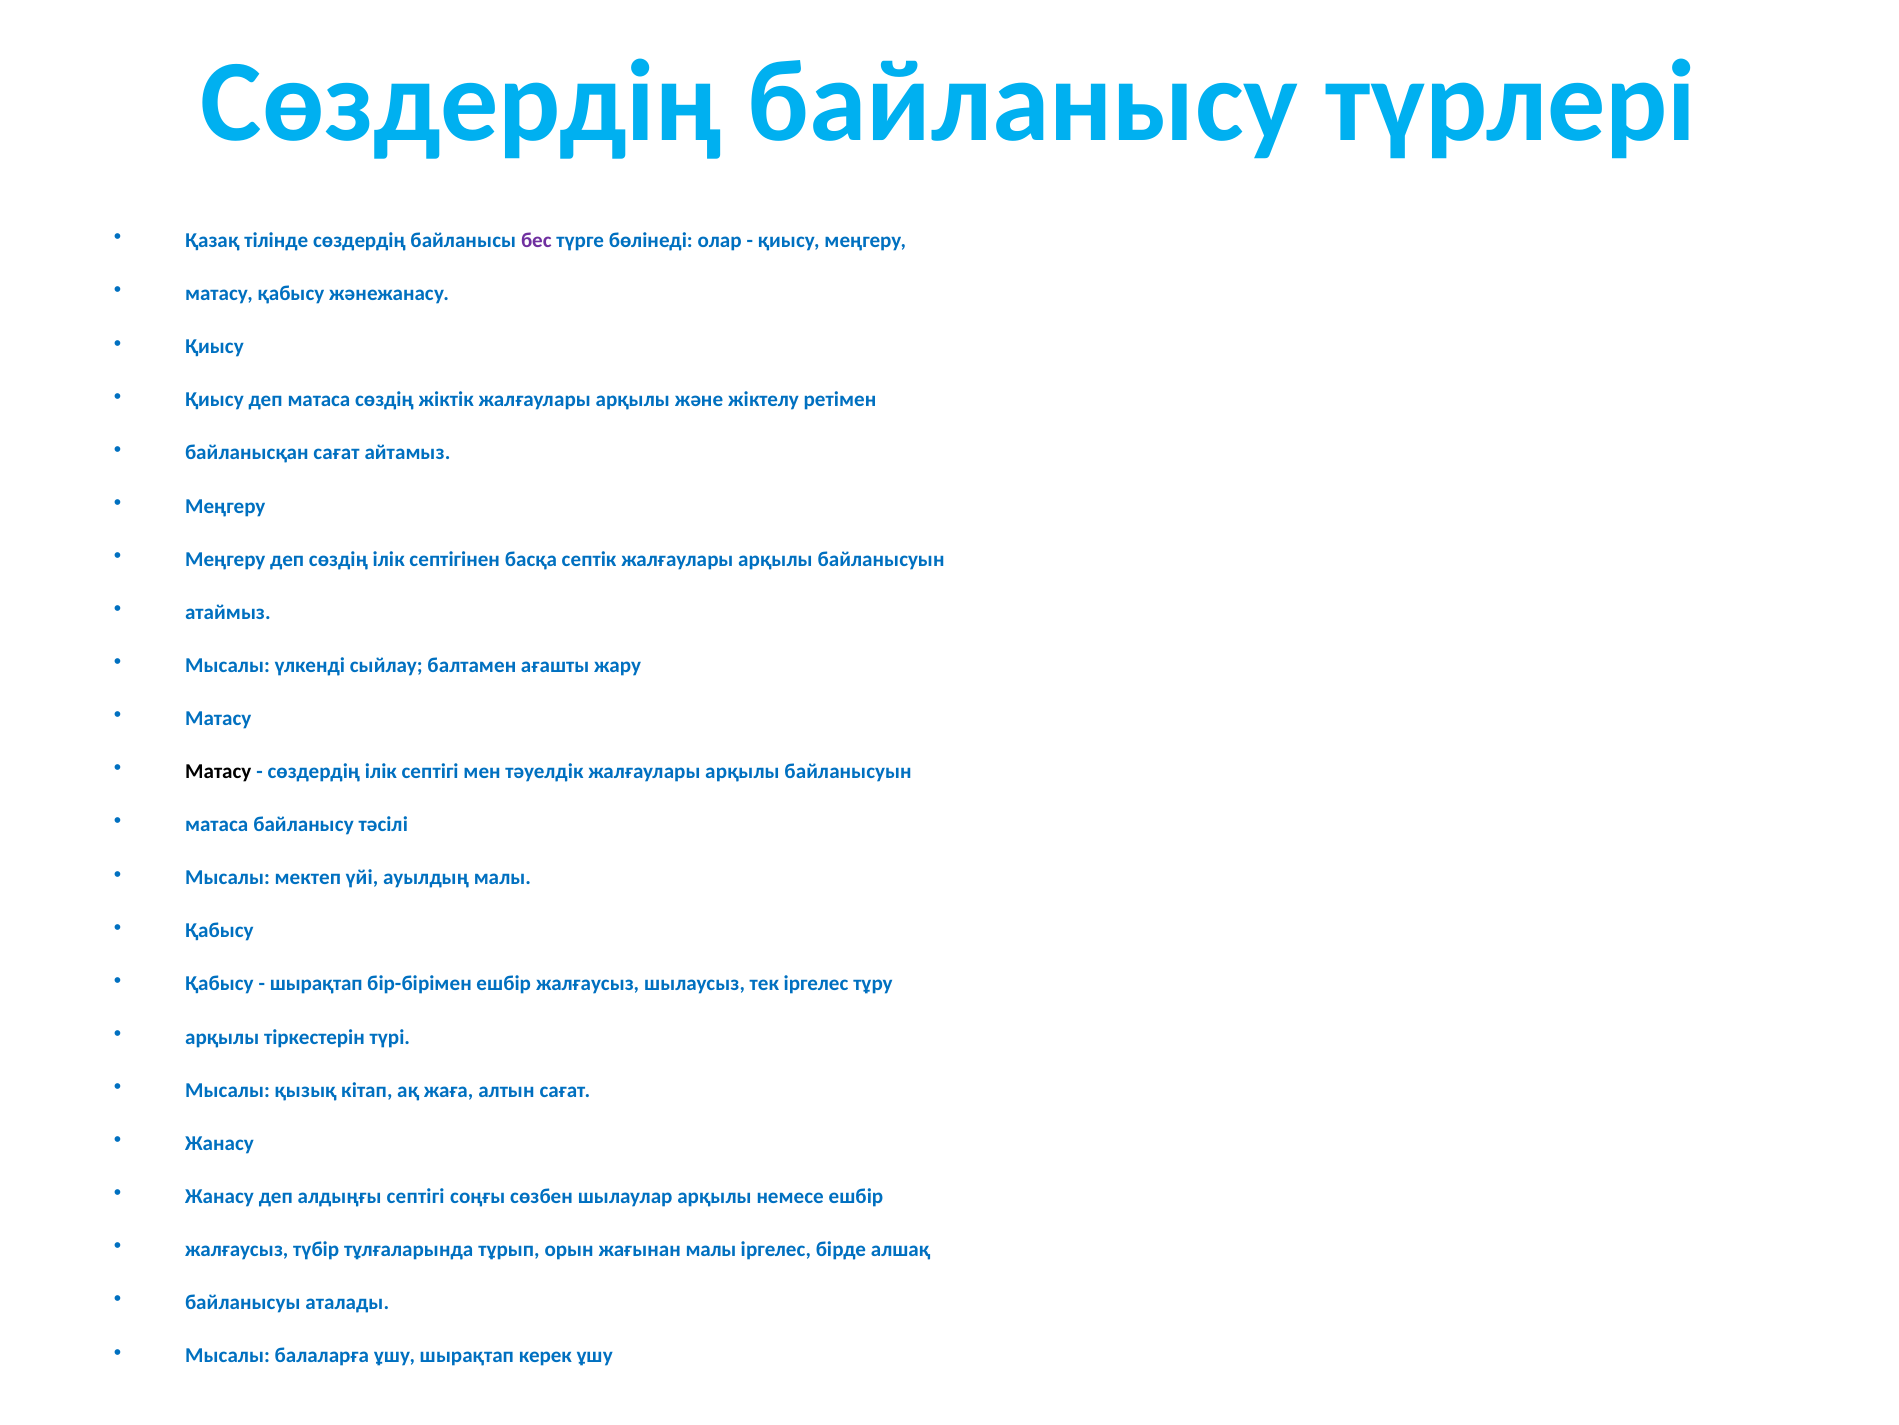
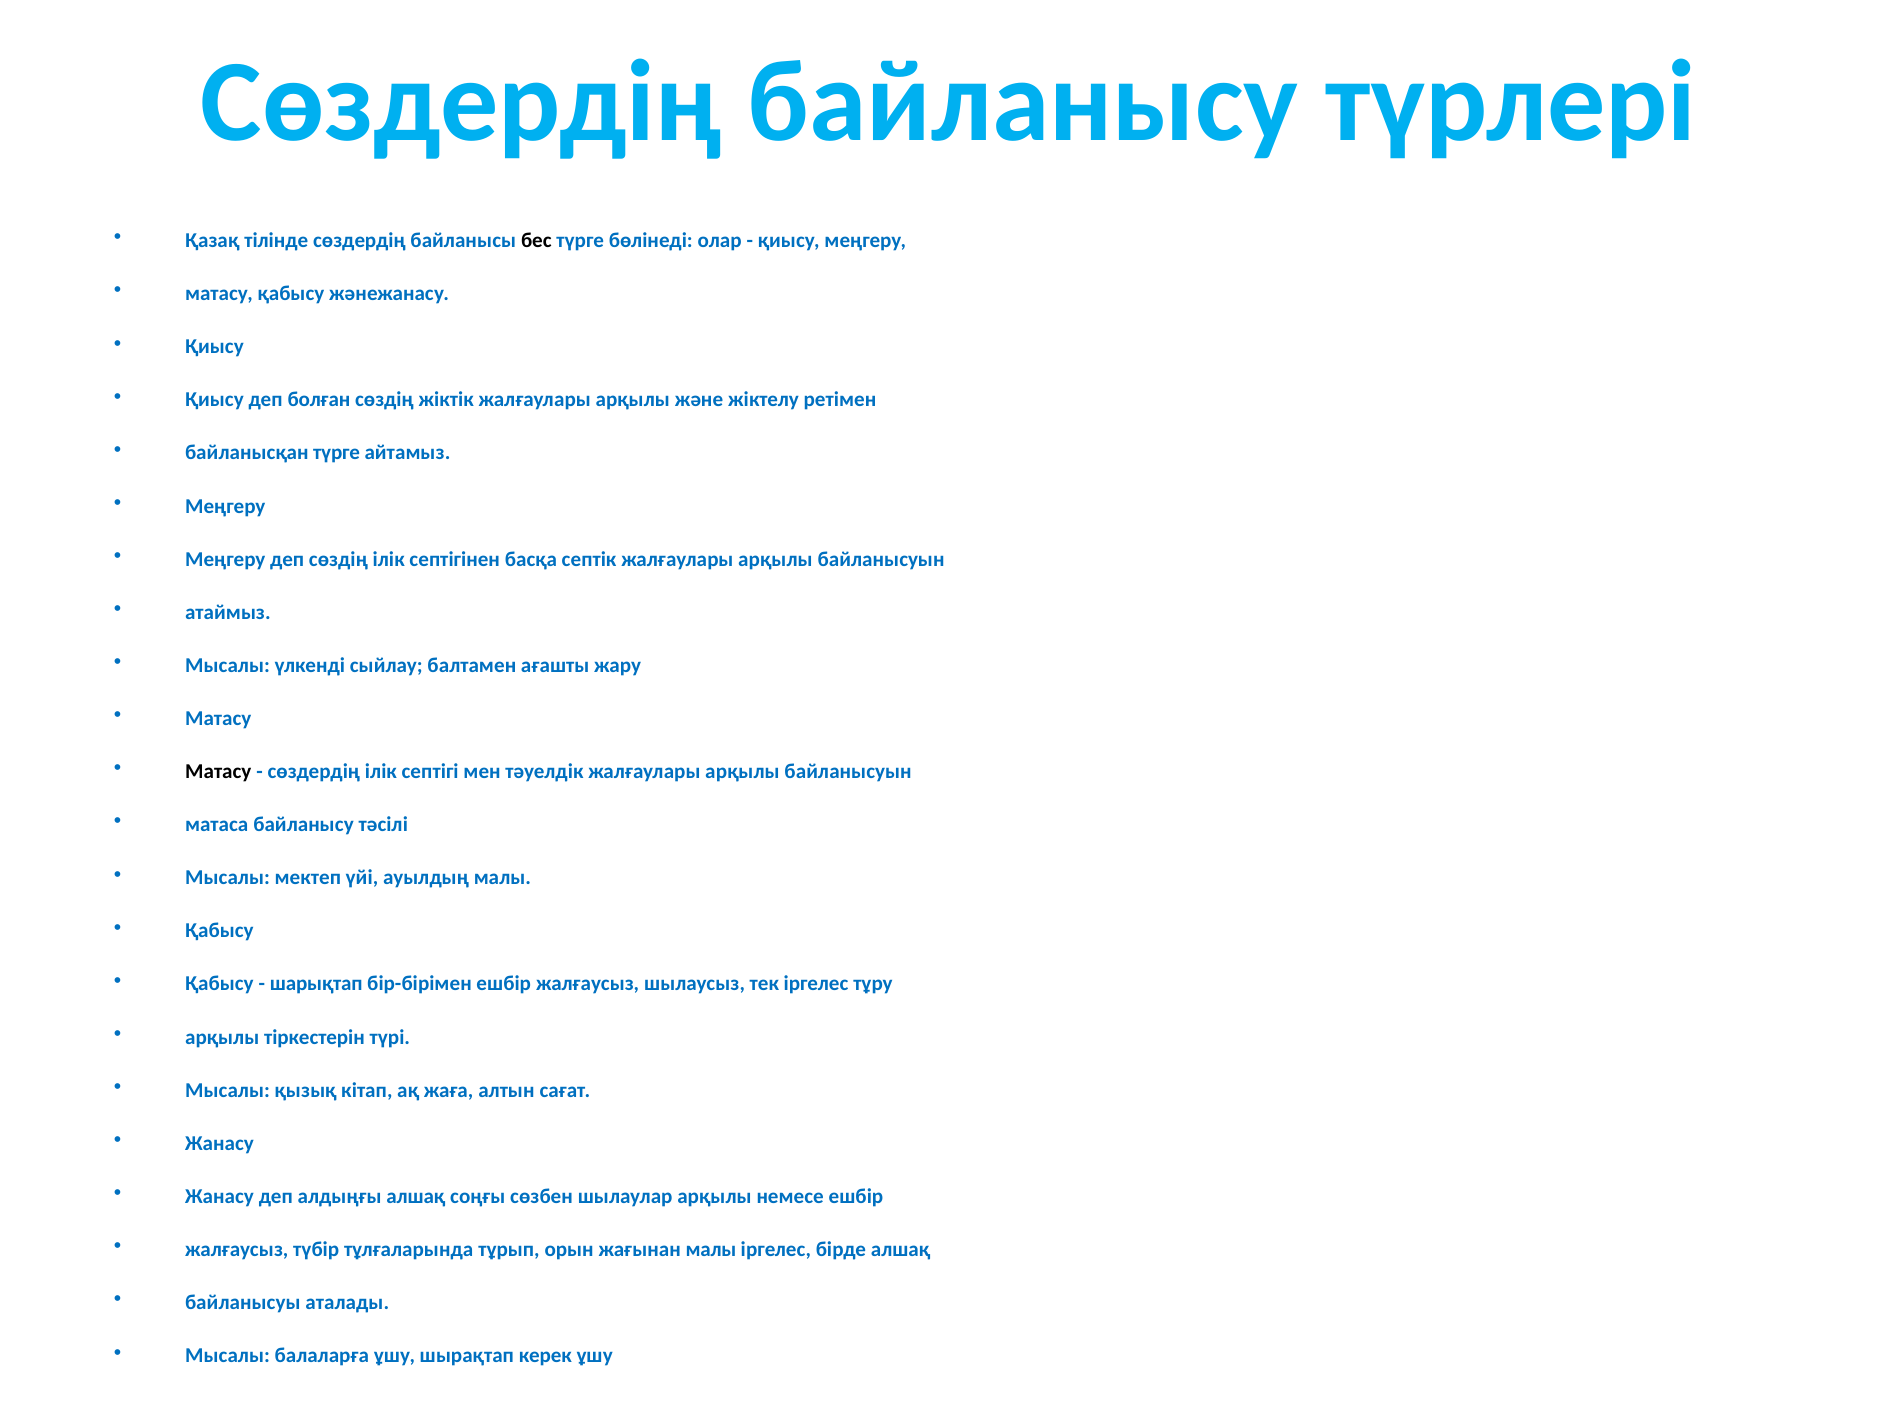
бес colour: purple -> black (536, 240)
деп матаса: матаса -> болған (319, 400)
байланысқан сағат: сағат -> түрге (337, 453)
шырақтап: шырақтап -> шарықтап (316, 984)
алдыңғы септігі: септігі -> алшақ (416, 1196)
